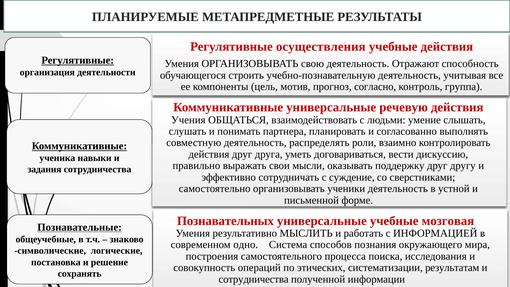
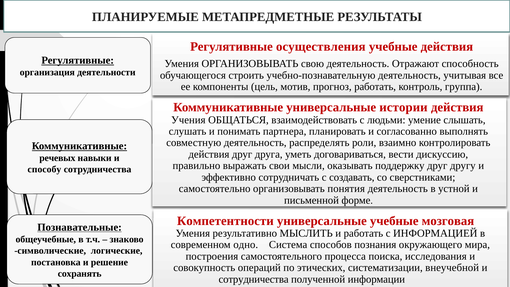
прогноз согласно: согласно -> работать (375, 87)
речевую: речевую -> истории (403, 107)
ученика: ученика -> речевых (57, 158)
задания: задания -> способу (44, 169)
суждение: суждение -> создавать (352, 177)
ученики: ученики -> понятия (346, 189)
Познавательных: Познавательных -> Компетентности (225, 221)
результатам: результатам -> внеучебной (452, 268)
